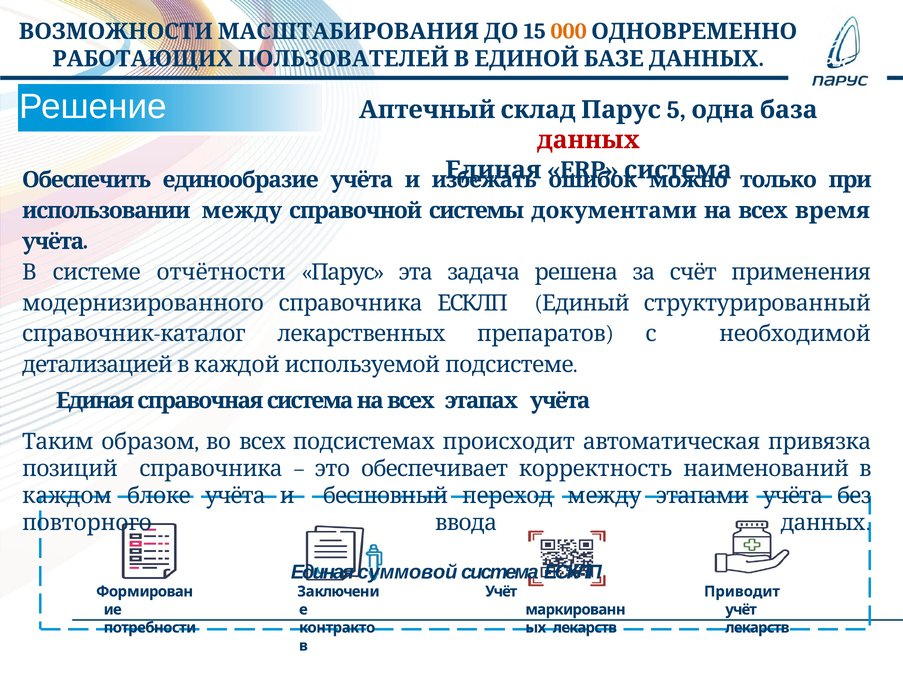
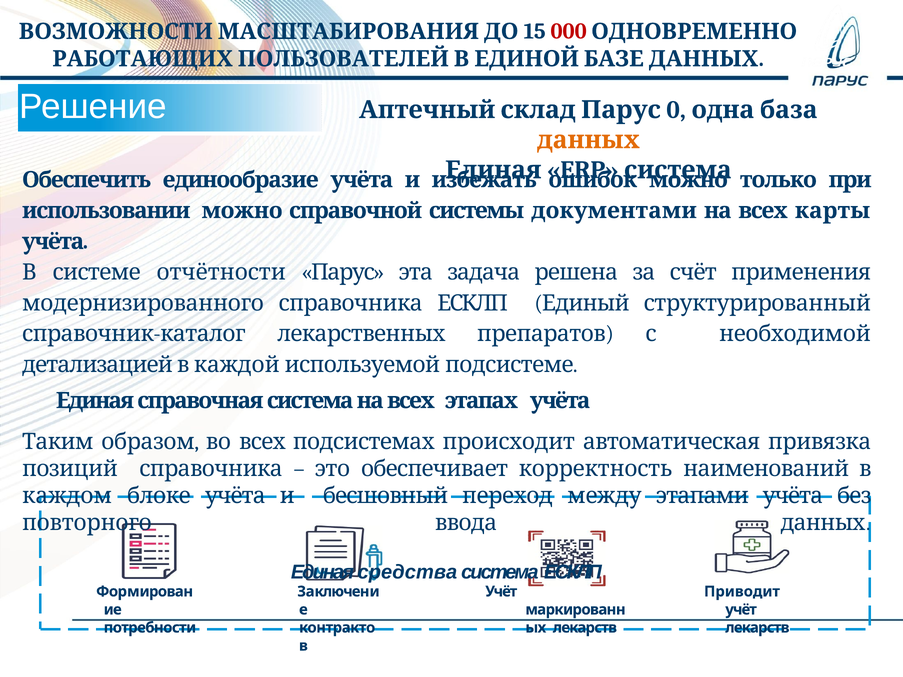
000 colour: orange -> red (569, 32)
5: 5 -> 0 (676, 110)
данных colour: red -> orange (588, 140)
использовании между: между -> можно (242, 211)
время: время -> карты (833, 211)
суммовой: суммовой -> средства (407, 573)
